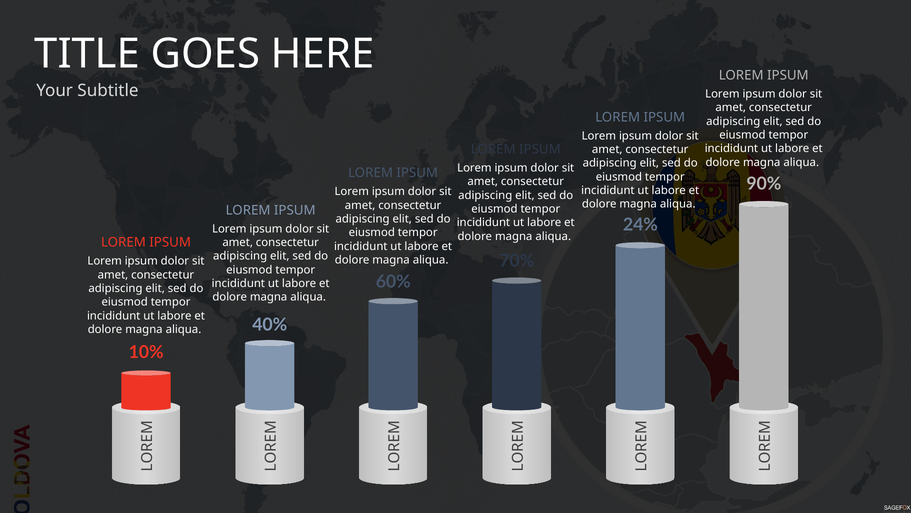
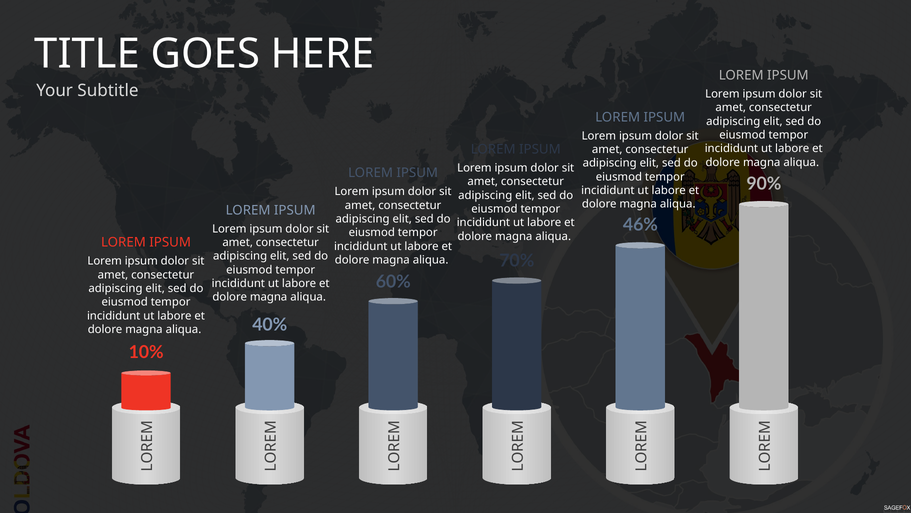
24%: 24% -> 46% (640, 225)
